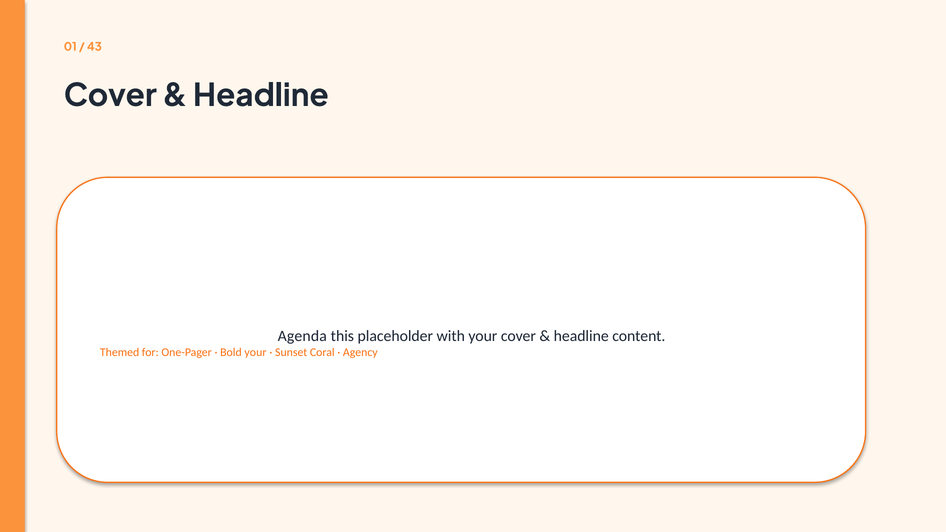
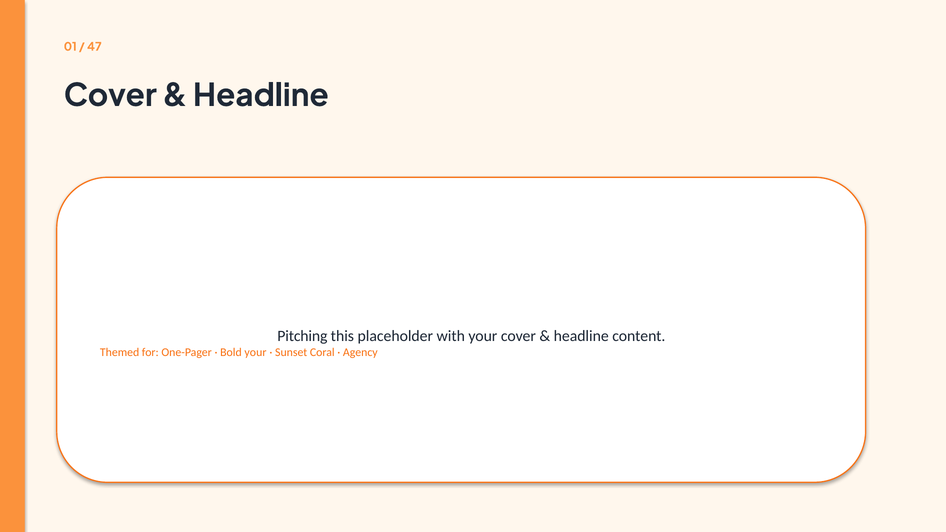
43: 43 -> 47 (94, 47)
Agenda: Agenda -> Pitching (302, 336)
